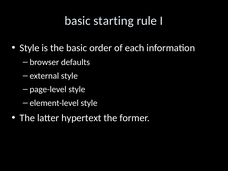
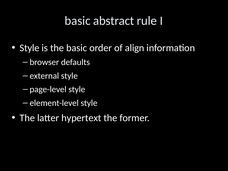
starting: starting -> abstract (114, 21)
each: each -> align (135, 48)
